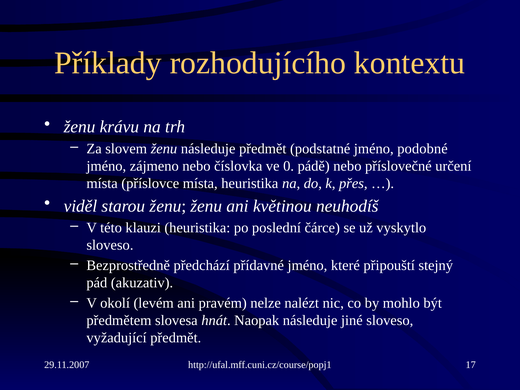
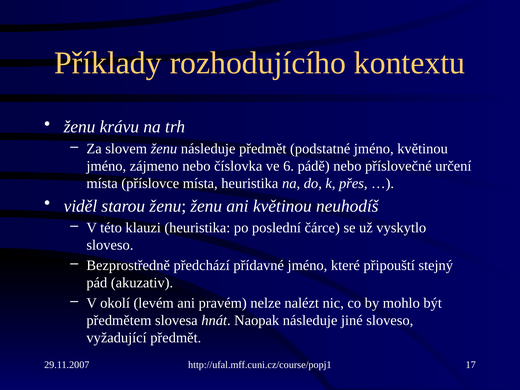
jméno podobné: podobné -> květinou (423, 149)
0: 0 -> 6 (289, 166)
